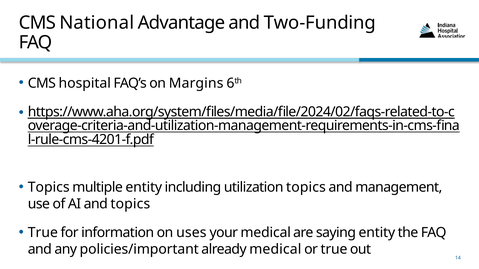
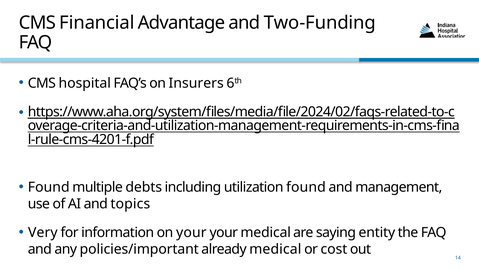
National: National -> Financial (97, 23)
Margins: Margins -> Insurers (196, 83)
Topics: Topics -> Found (49, 188)
multiple entity: entity -> debts (144, 188)
utilization topics: topics -> found (306, 188)
True: True -> Very (43, 233)
on uses: uses -> your (191, 233)
or true: true -> cost (334, 250)
